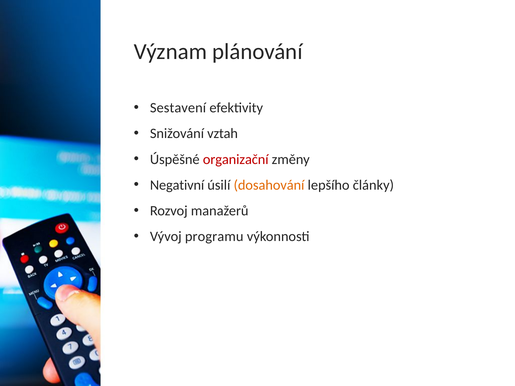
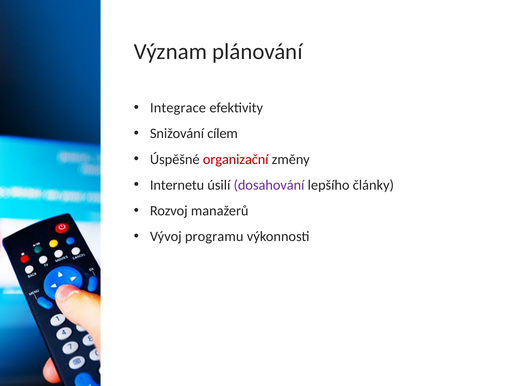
Sestavení: Sestavení -> Integrace (178, 108)
vztah: vztah -> cílem (223, 134)
Negativní: Negativní -> Internetu (177, 185)
dosahování colour: orange -> purple (269, 185)
